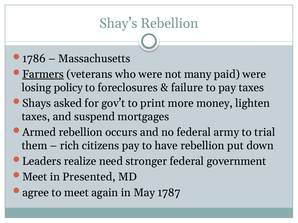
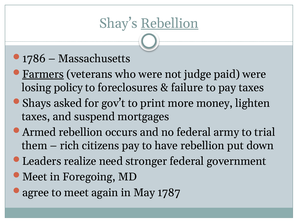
Rebellion underline: none -> present (170, 23)
many: many -> judge (198, 74)
Presented: Presented -> Foregoing (89, 177)
